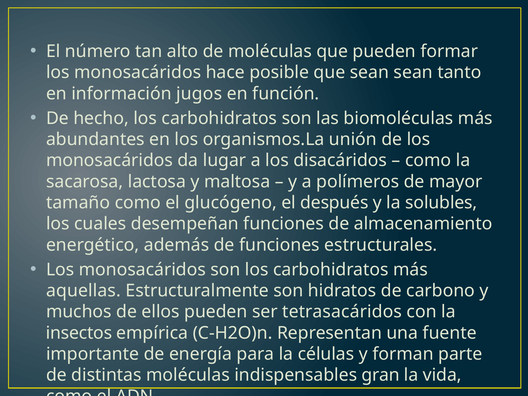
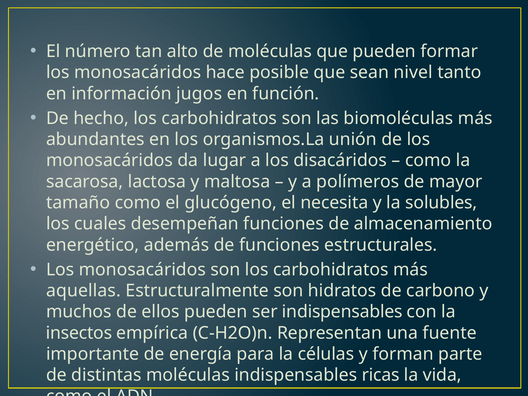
sean sean: sean -> nivel (413, 72)
después: después -> necesita (334, 203)
ser tetrasacáridos: tetrasacáridos -> indispensables (342, 312)
gran: gran -> ricas (381, 375)
